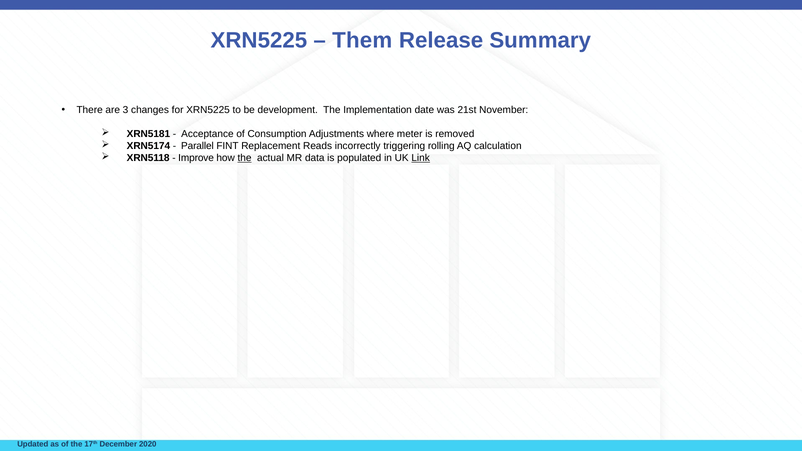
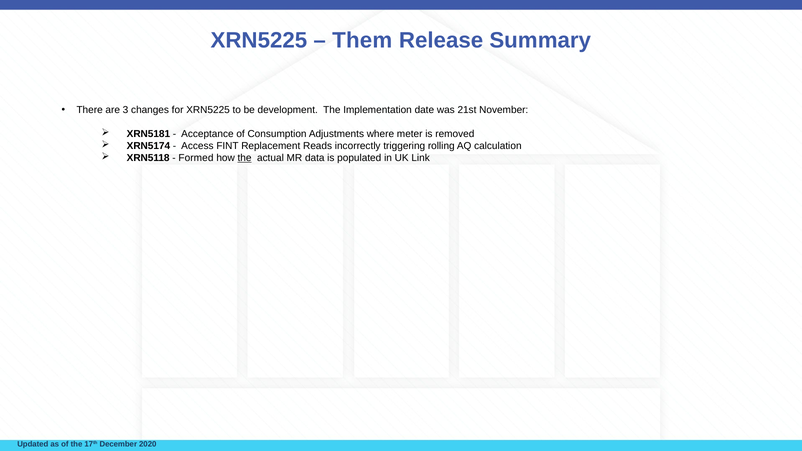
Parallel: Parallel -> Access (197, 146)
Improve: Improve -> Formed (196, 158)
Link underline: present -> none (421, 158)
